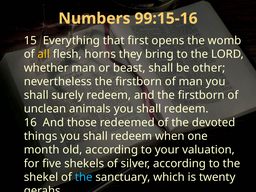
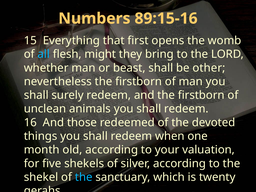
99:15-16: 99:15-16 -> 89:15-16 (166, 18)
all colour: yellow -> light blue (44, 54)
horns: horns -> might (100, 54)
